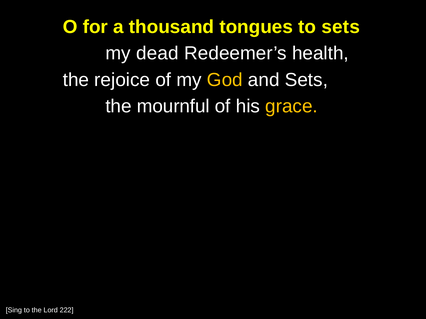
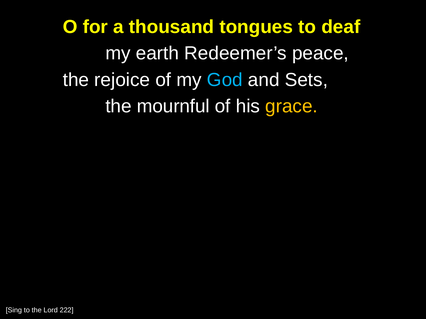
to sets: sets -> deaf (341, 27)
dead: dead -> earth (157, 53)
health: health -> peace (320, 53)
God colour: yellow -> light blue (225, 80)
